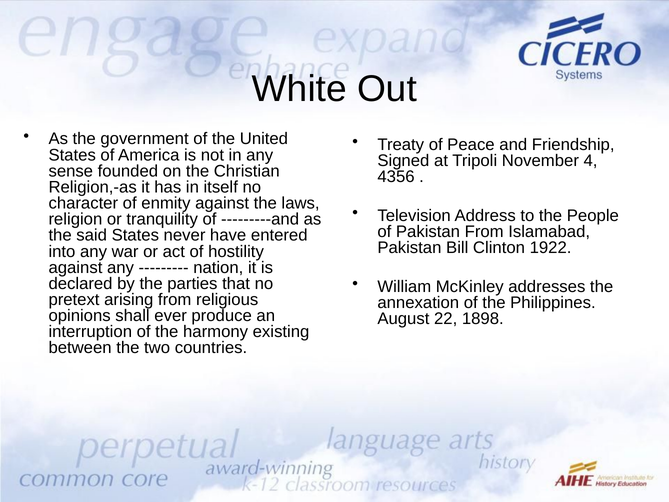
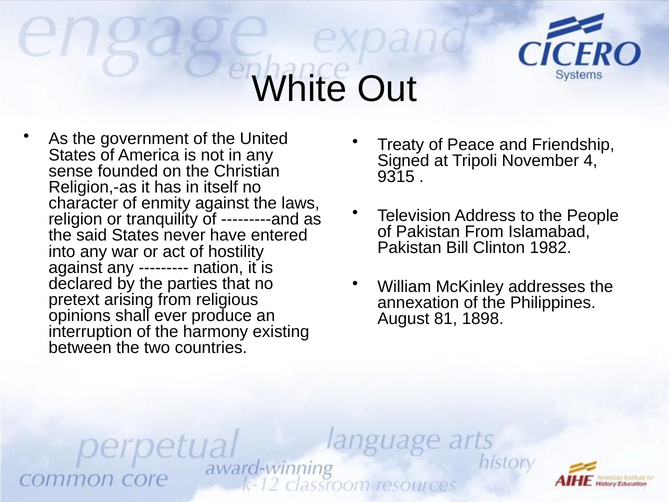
4356: 4356 -> 9315 (396, 177)
1922: 1922 -> 1982 (551, 248)
22: 22 -> 81 (446, 318)
